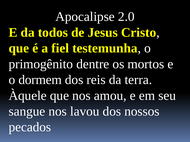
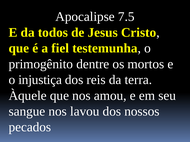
2.0: 2.0 -> 7.5 (126, 17)
dormem: dormem -> injustiça (40, 80)
